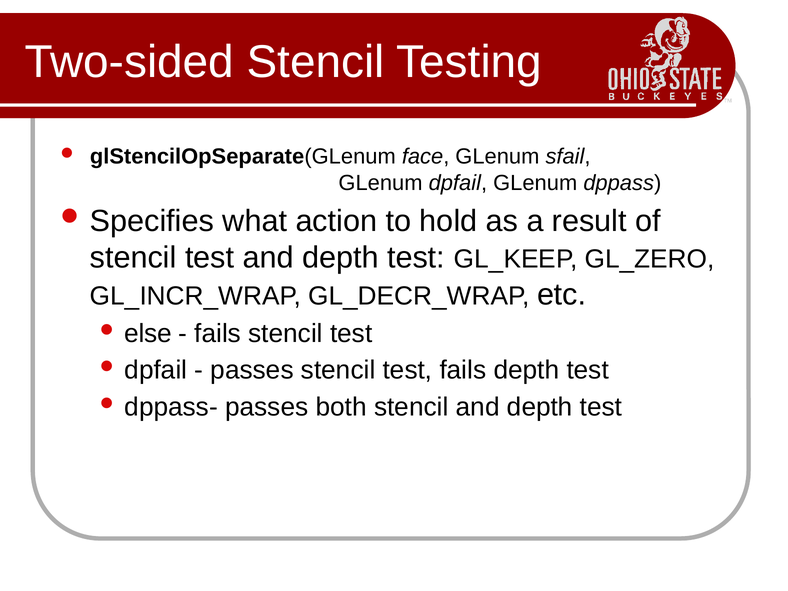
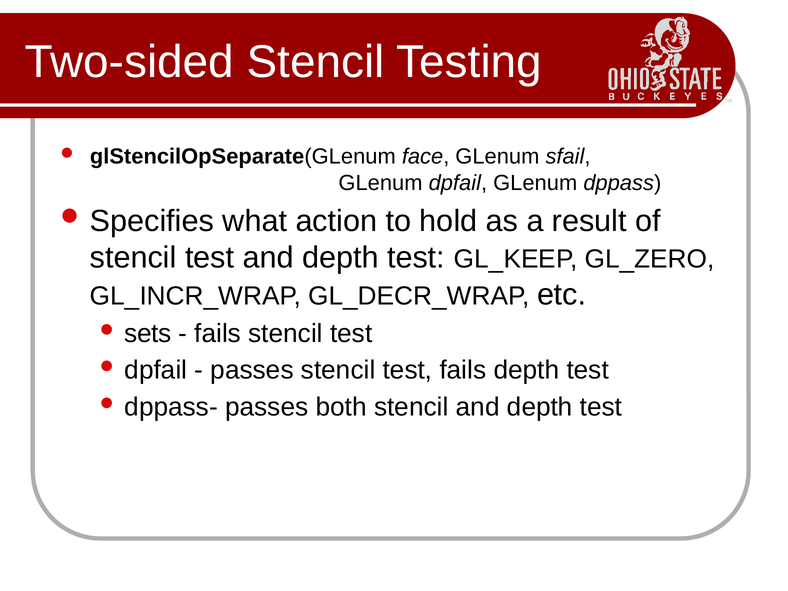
else: else -> sets (148, 334)
